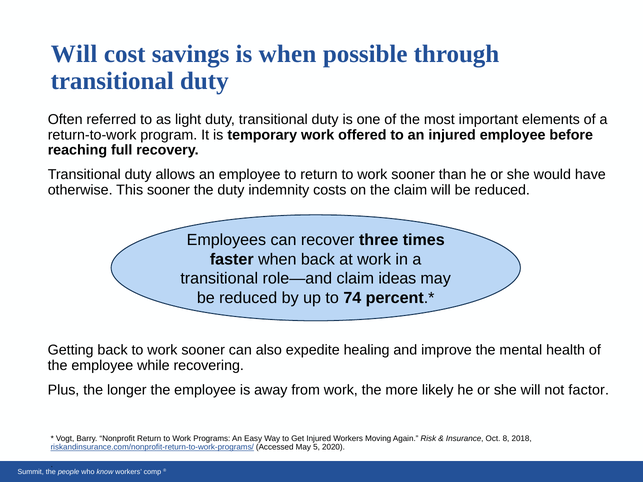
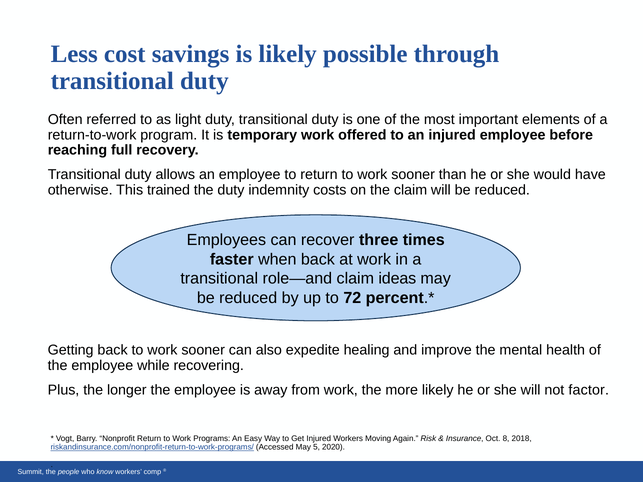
Will: Will -> Less (74, 54)
is when: when -> likely (288, 54)
This sooner: sooner -> trained (169, 190)
74: 74 -> 72 (352, 298)
